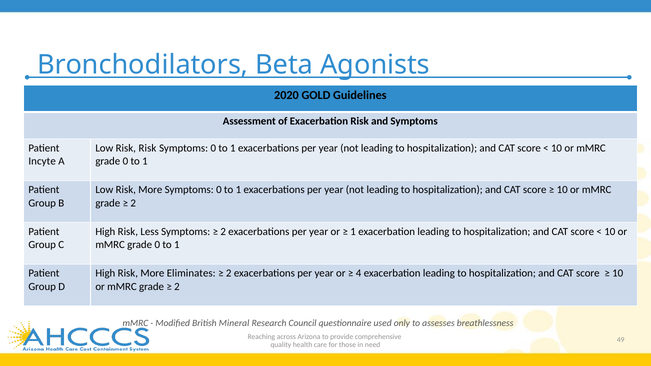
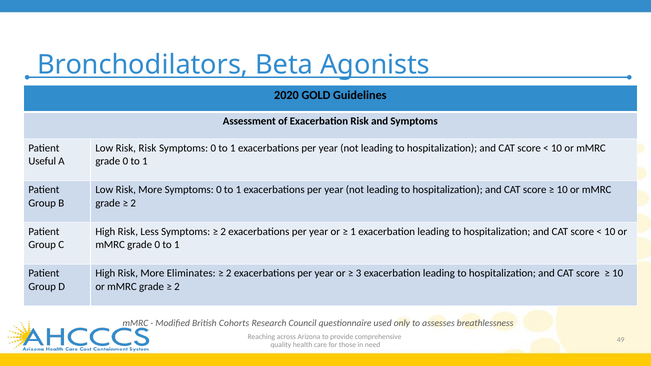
Incyte: Incyte -> Useful (42, 161)
4: 4 -> 3 (359, 273)
Mineral: Mineral -> Cohorts (234, 323)
